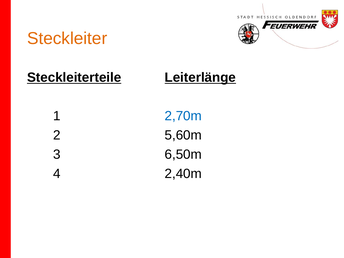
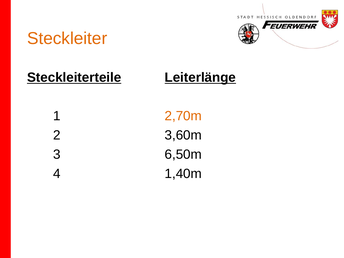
2,70m colour: blue -> orange (183, 116)
5,60m: 5,60m -> 3,60m (183, 135)
2,40m: 2,40m -> 1,40m (183, 174)
